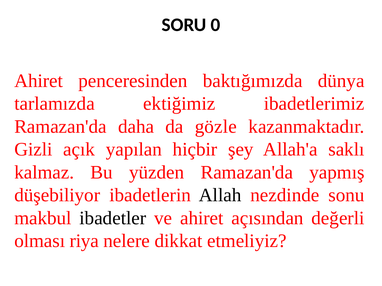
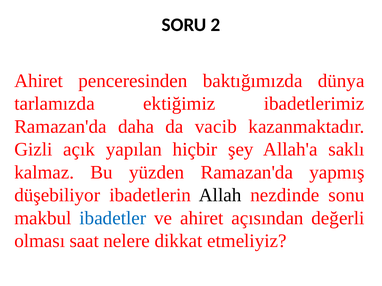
0: 0 -> 2 (215, 25)
gözle: gözle -> vacib (216, 127)
ibadetler colour: black -> blue (113, 218)
riya: riya -> saat (84, 241)
